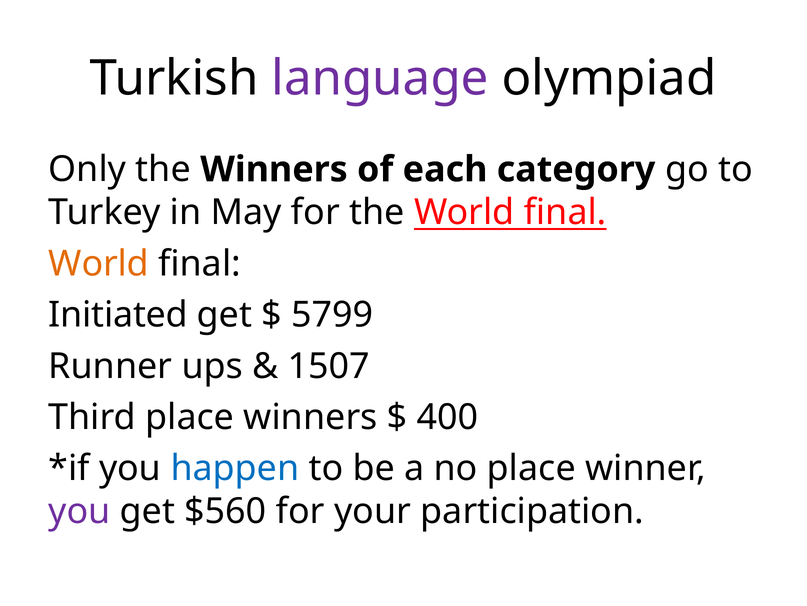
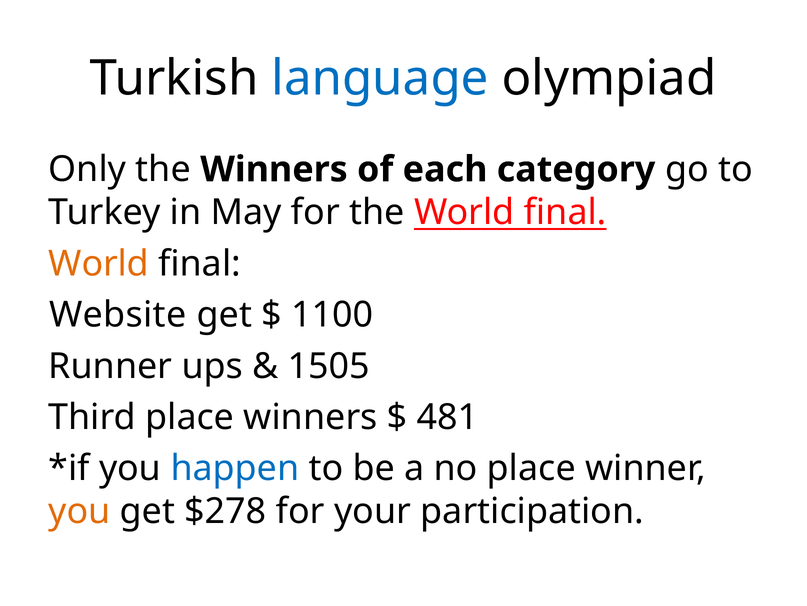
language colour: purple -> blue (380, 78)
Initiated: Initiated -> Website (118, 315)
5799: 5799 -> 1100 (332, 315)
1507: 1507 -> 1505 (329, 366)
400: 400 -> 481 (448, 417)
you colour: purple -> orange (79, 511)
$560: $560 -> $278 (225, 511)
